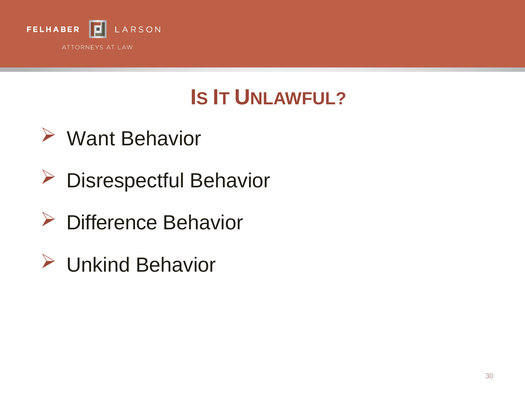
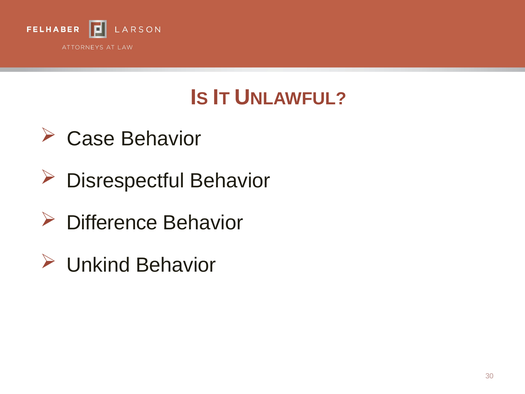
Want: Want -> Case (91, 139)
